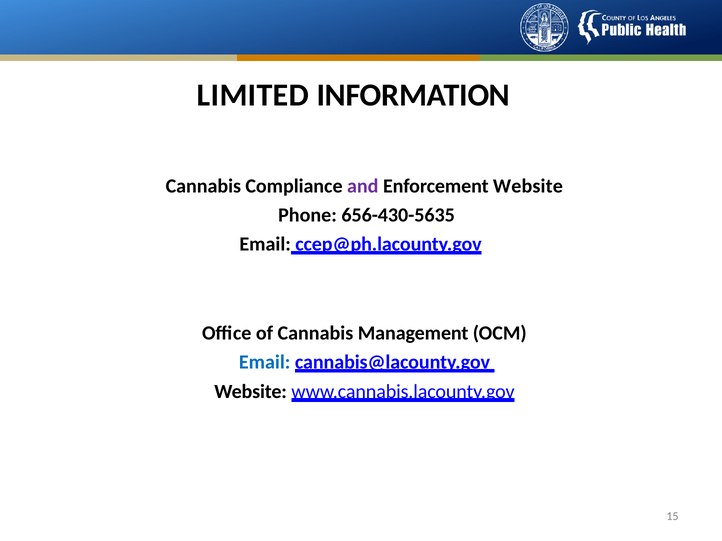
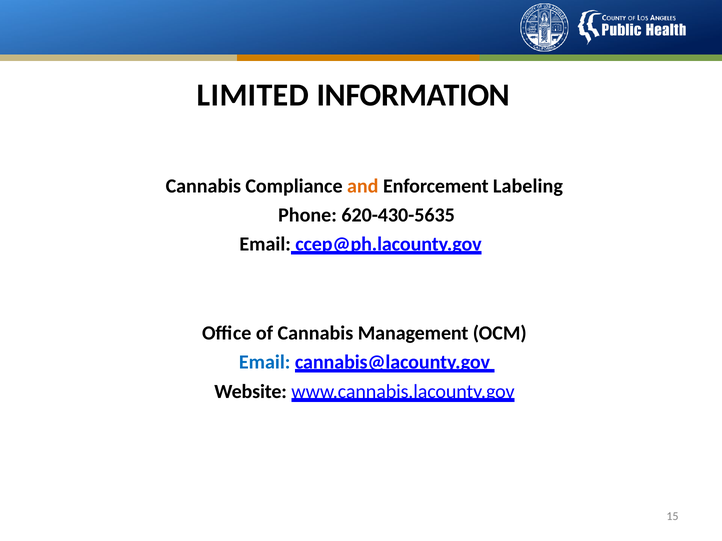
and colour: purple -> orange (363, 186)
Enforcement Website: Website -> Labeling (528, 186)
656-430-5635: 656-430-5635 -> 620-430-5635 (398, 215)
